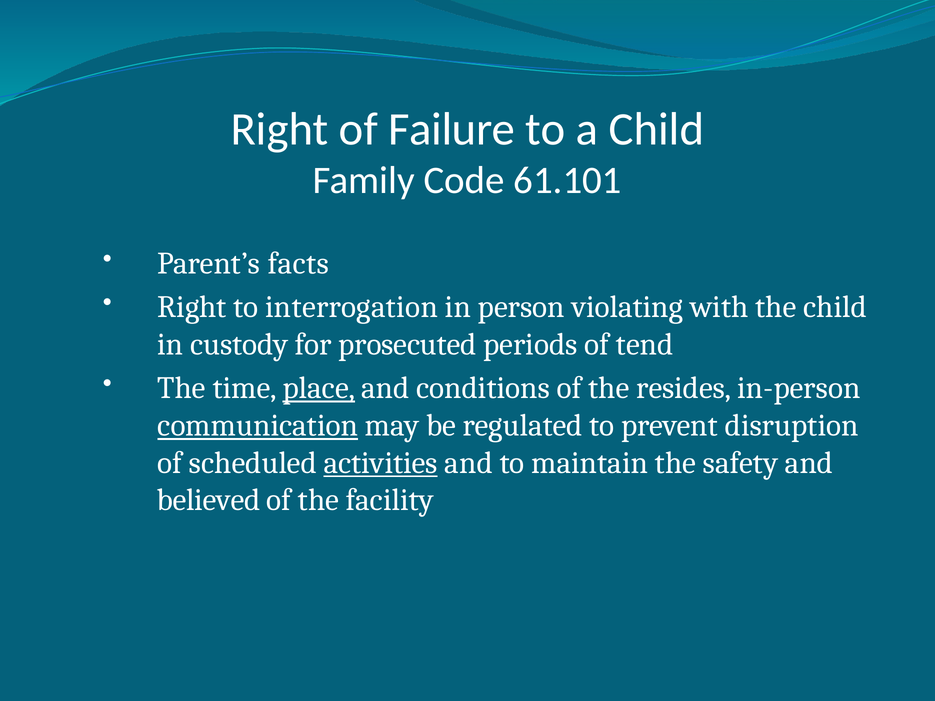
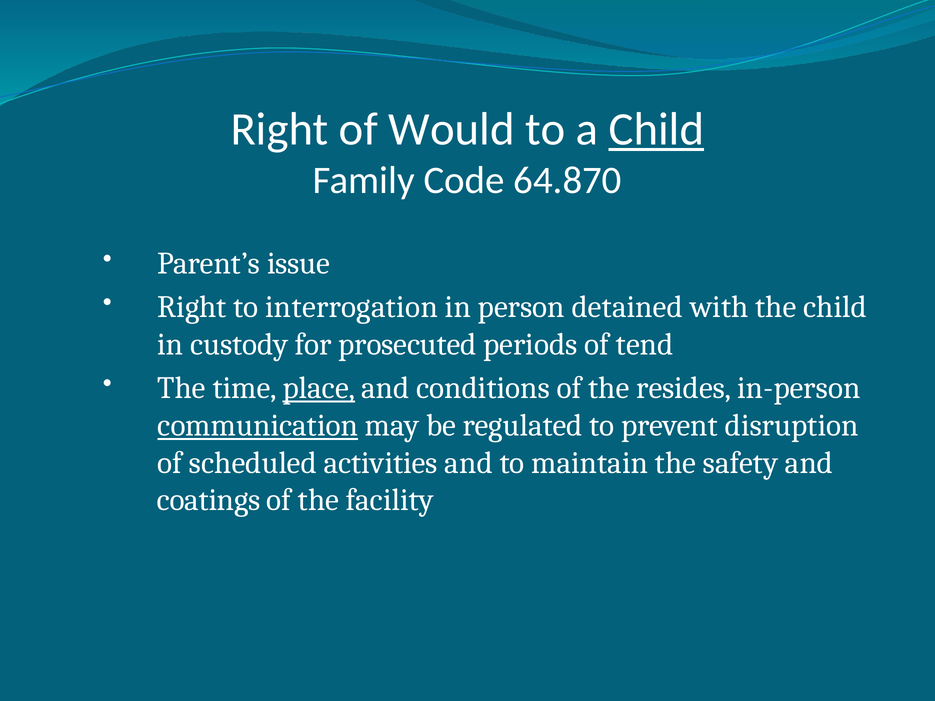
Failure: Failure -> Would (452, 129)
Child underline: none -> present (656, 129)
61.101: 61.101 -> 64.870 (567, 180)
facts: facts -> issue (298, 264)
violating: violating -> detained (627, 307)
activities underline: present -> none (381, 463)
believed: believed -> coatings (209, 500)
